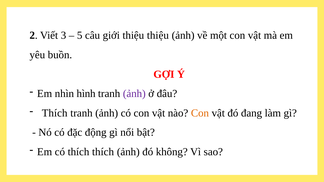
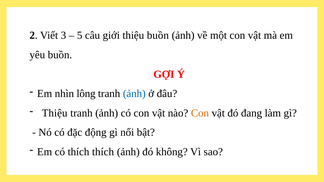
thiệu thiệu: thiệu -> buồn (158, 35)
hình: hình -> lông (86, 94)
ảnh colour: purple -> blue (134, 94)
Thích: Thích -> Thiệu (55, 113)
